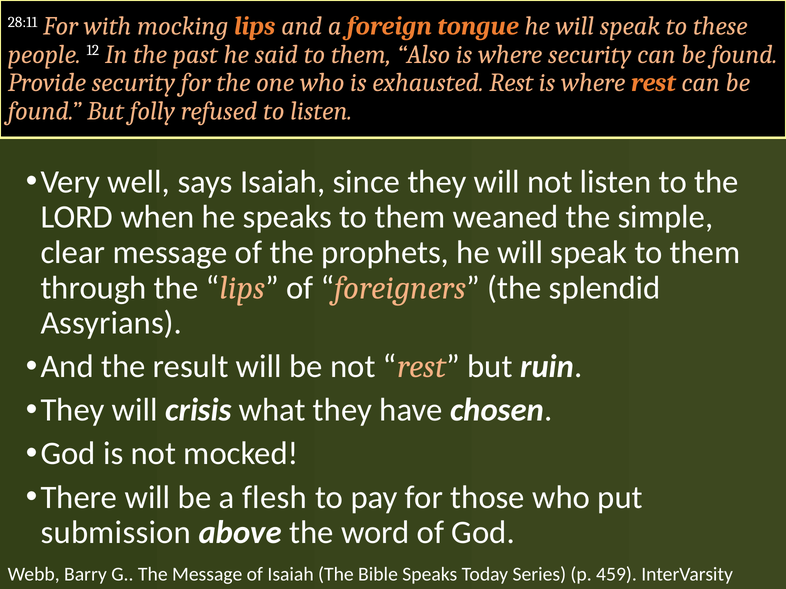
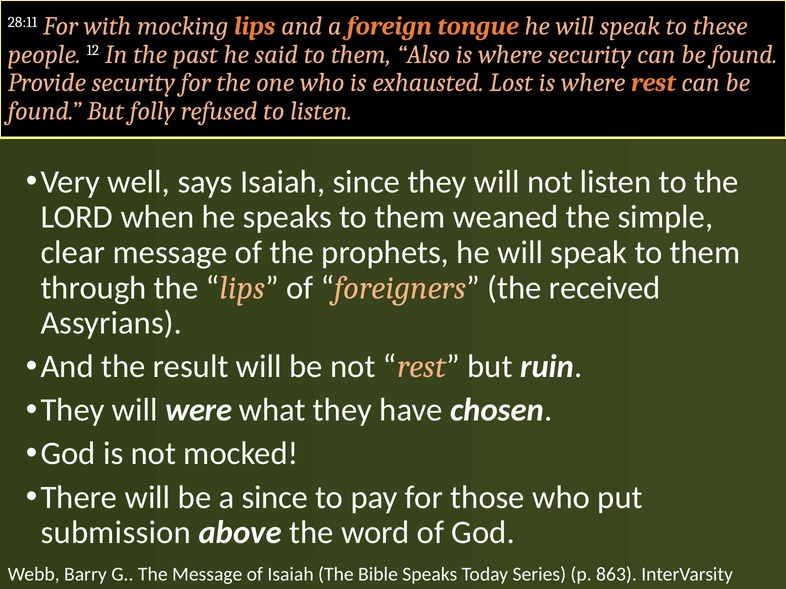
exhausted Rest: Rest -> Lost (511, 83)
splendid: splendid -> received (605, 288)
crisis: crisis -> were (199, 411)
a flesh: flesh -> since (275, 498)
459: 459 -> 863 (616, 575)
